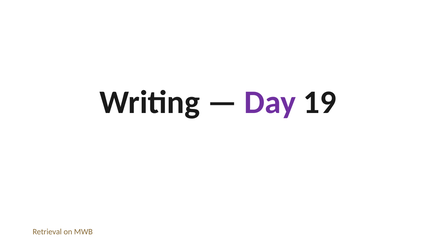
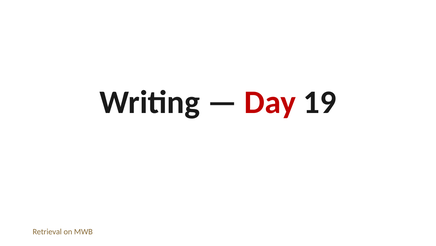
Day colour: purple -> red (270, 102)
